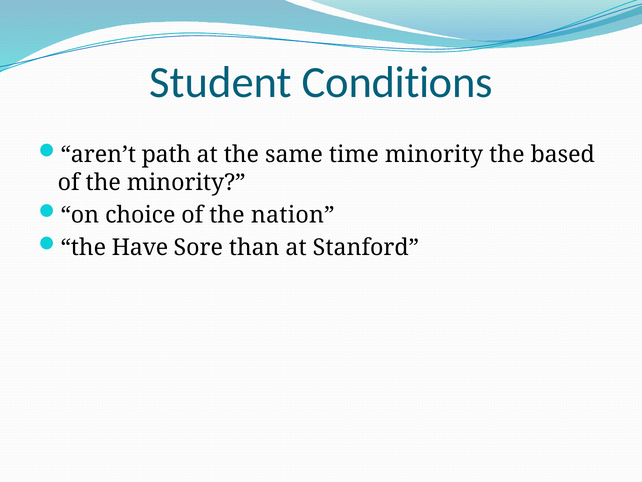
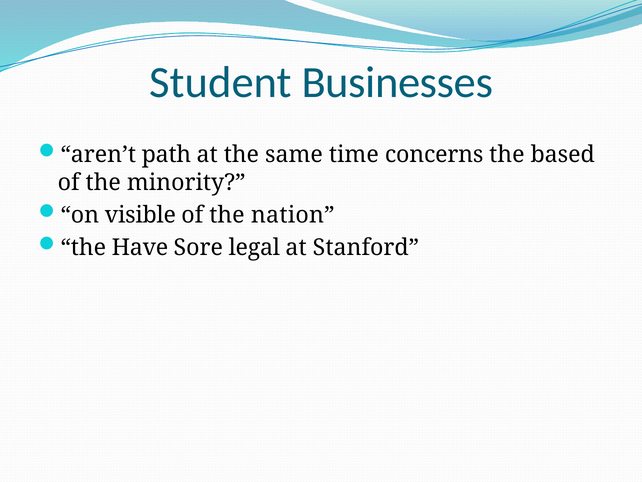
Conditions: Conditions -> Businesses (397, 82)
time minority: minority -> concerns (434, 155)
choice: choice -> visible (140, 215)
than: than -> legal (254, 247)
